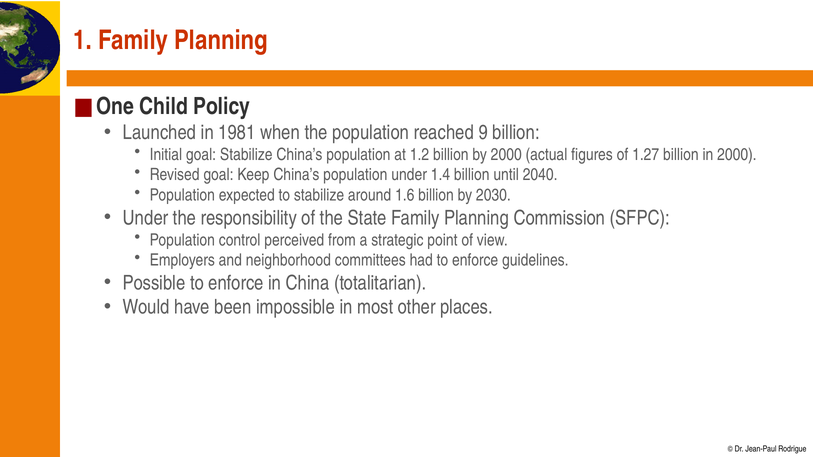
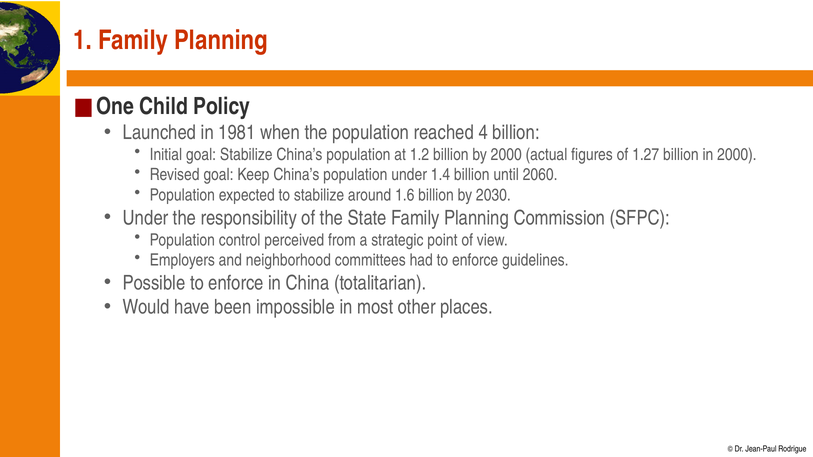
9: 9 -> 4 (483, 133)
2040: 2040 -> 2060 (540, 175)
